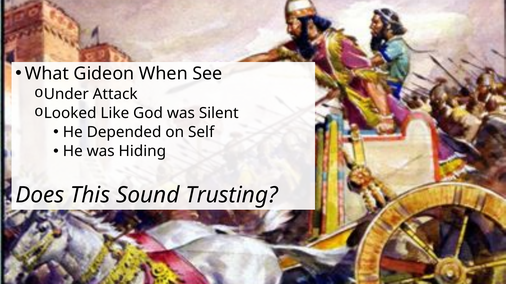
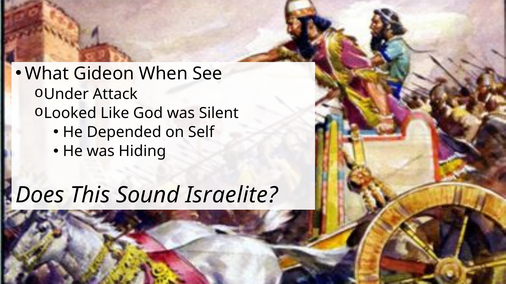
Trusting: Trusting -> Israelite (232, 195)
